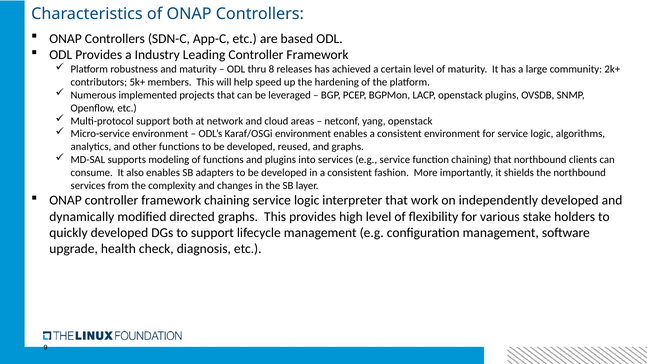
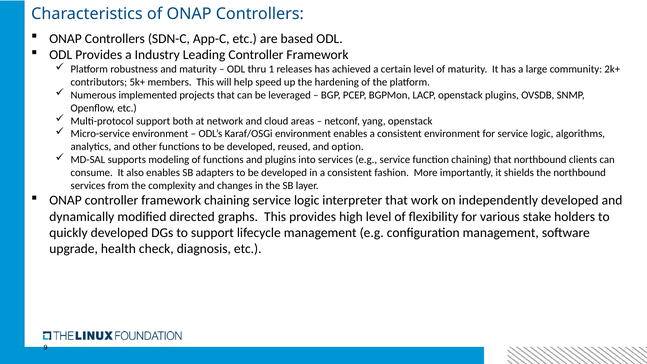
8: 8 -> 1 (271, 69)
and graphs: graphs -> option (348, 147)
